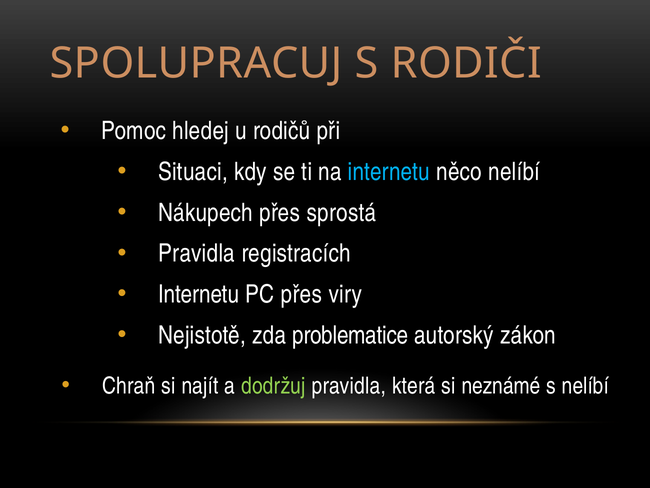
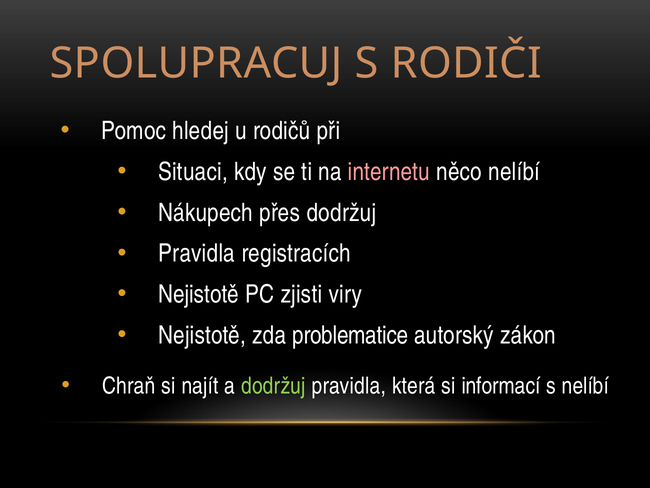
internetu colour: light blue -> pink (389, 172)
přes sprostá: sprostá -> dodržuj (341, 213)
Internetu: Internetu -> Nejistotě (199, 294)
PC přes: přes -> zjisti (301, 294)
neznámé: neznámé -> informací (501, 386)
